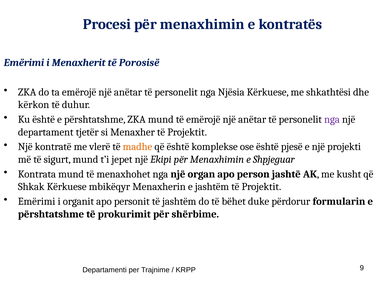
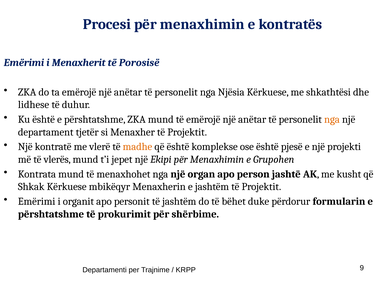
kërkon: kërkon -> lidhese (34, 104)
nga colour: purple -> orange (332, 119)
sigurt: sigurt -> vlerës (57, 159)
Shpjeguar: Shpjeguar -> Grupohen (274, 159)
